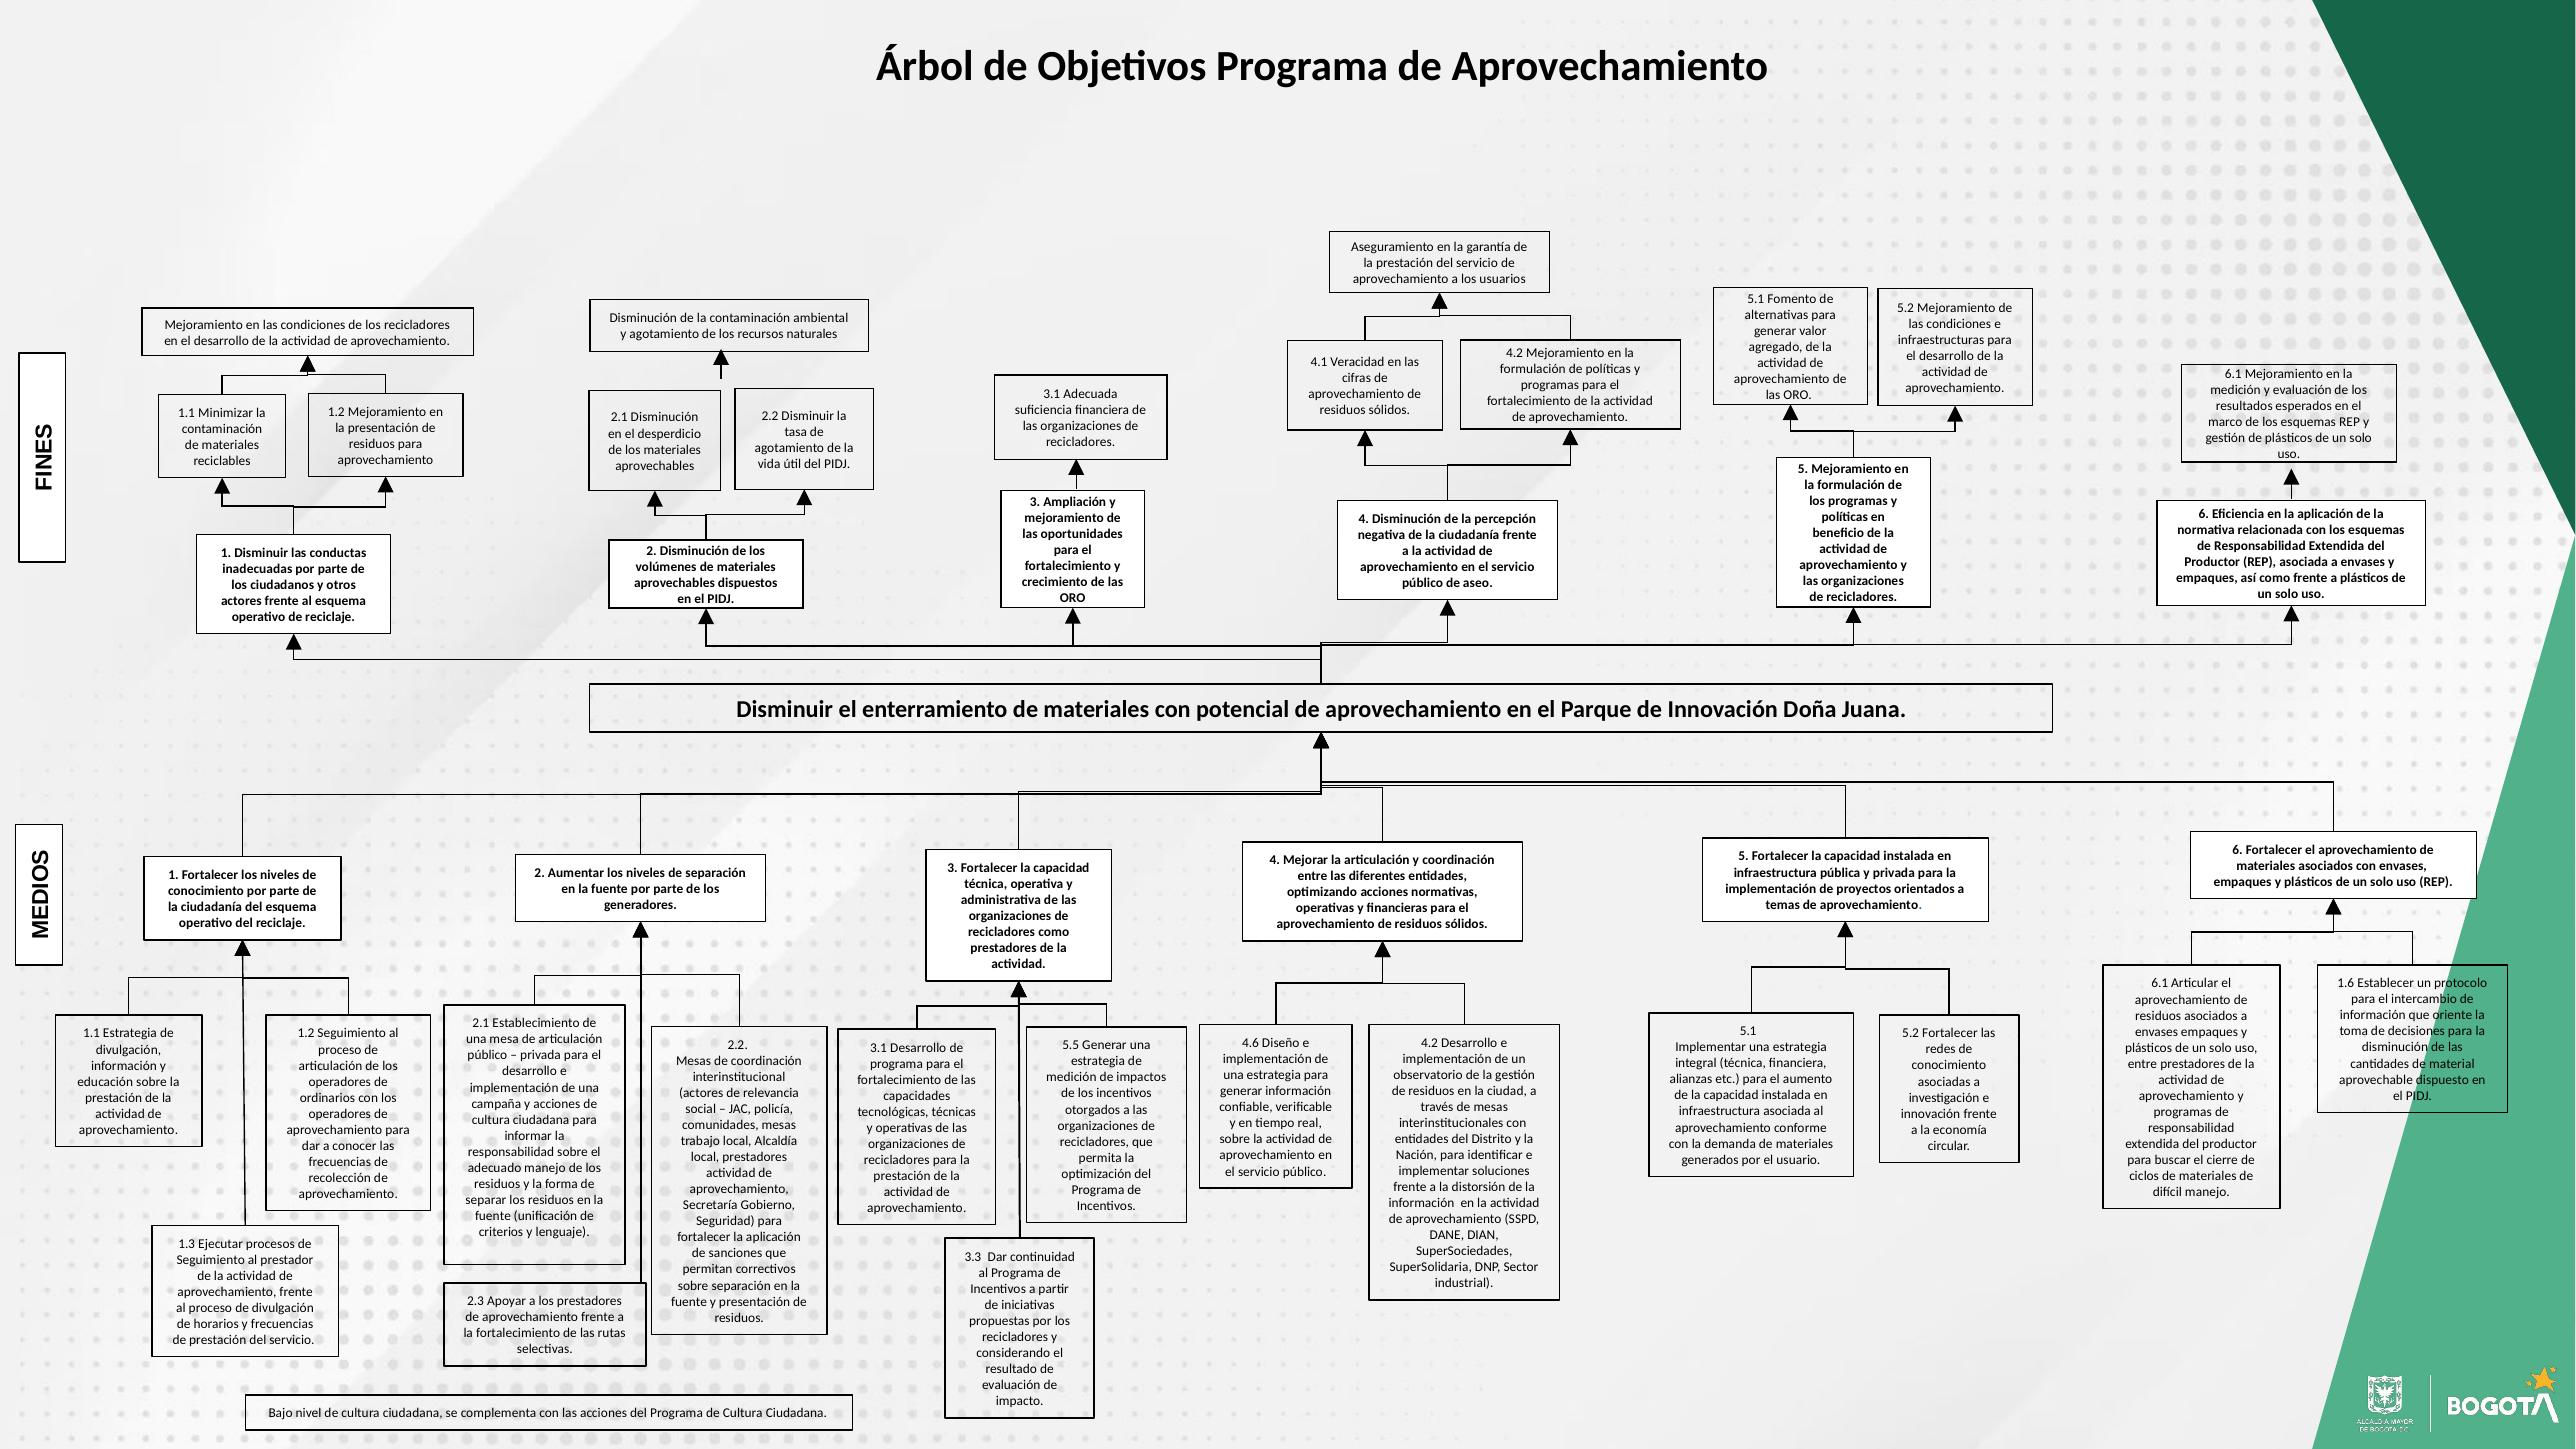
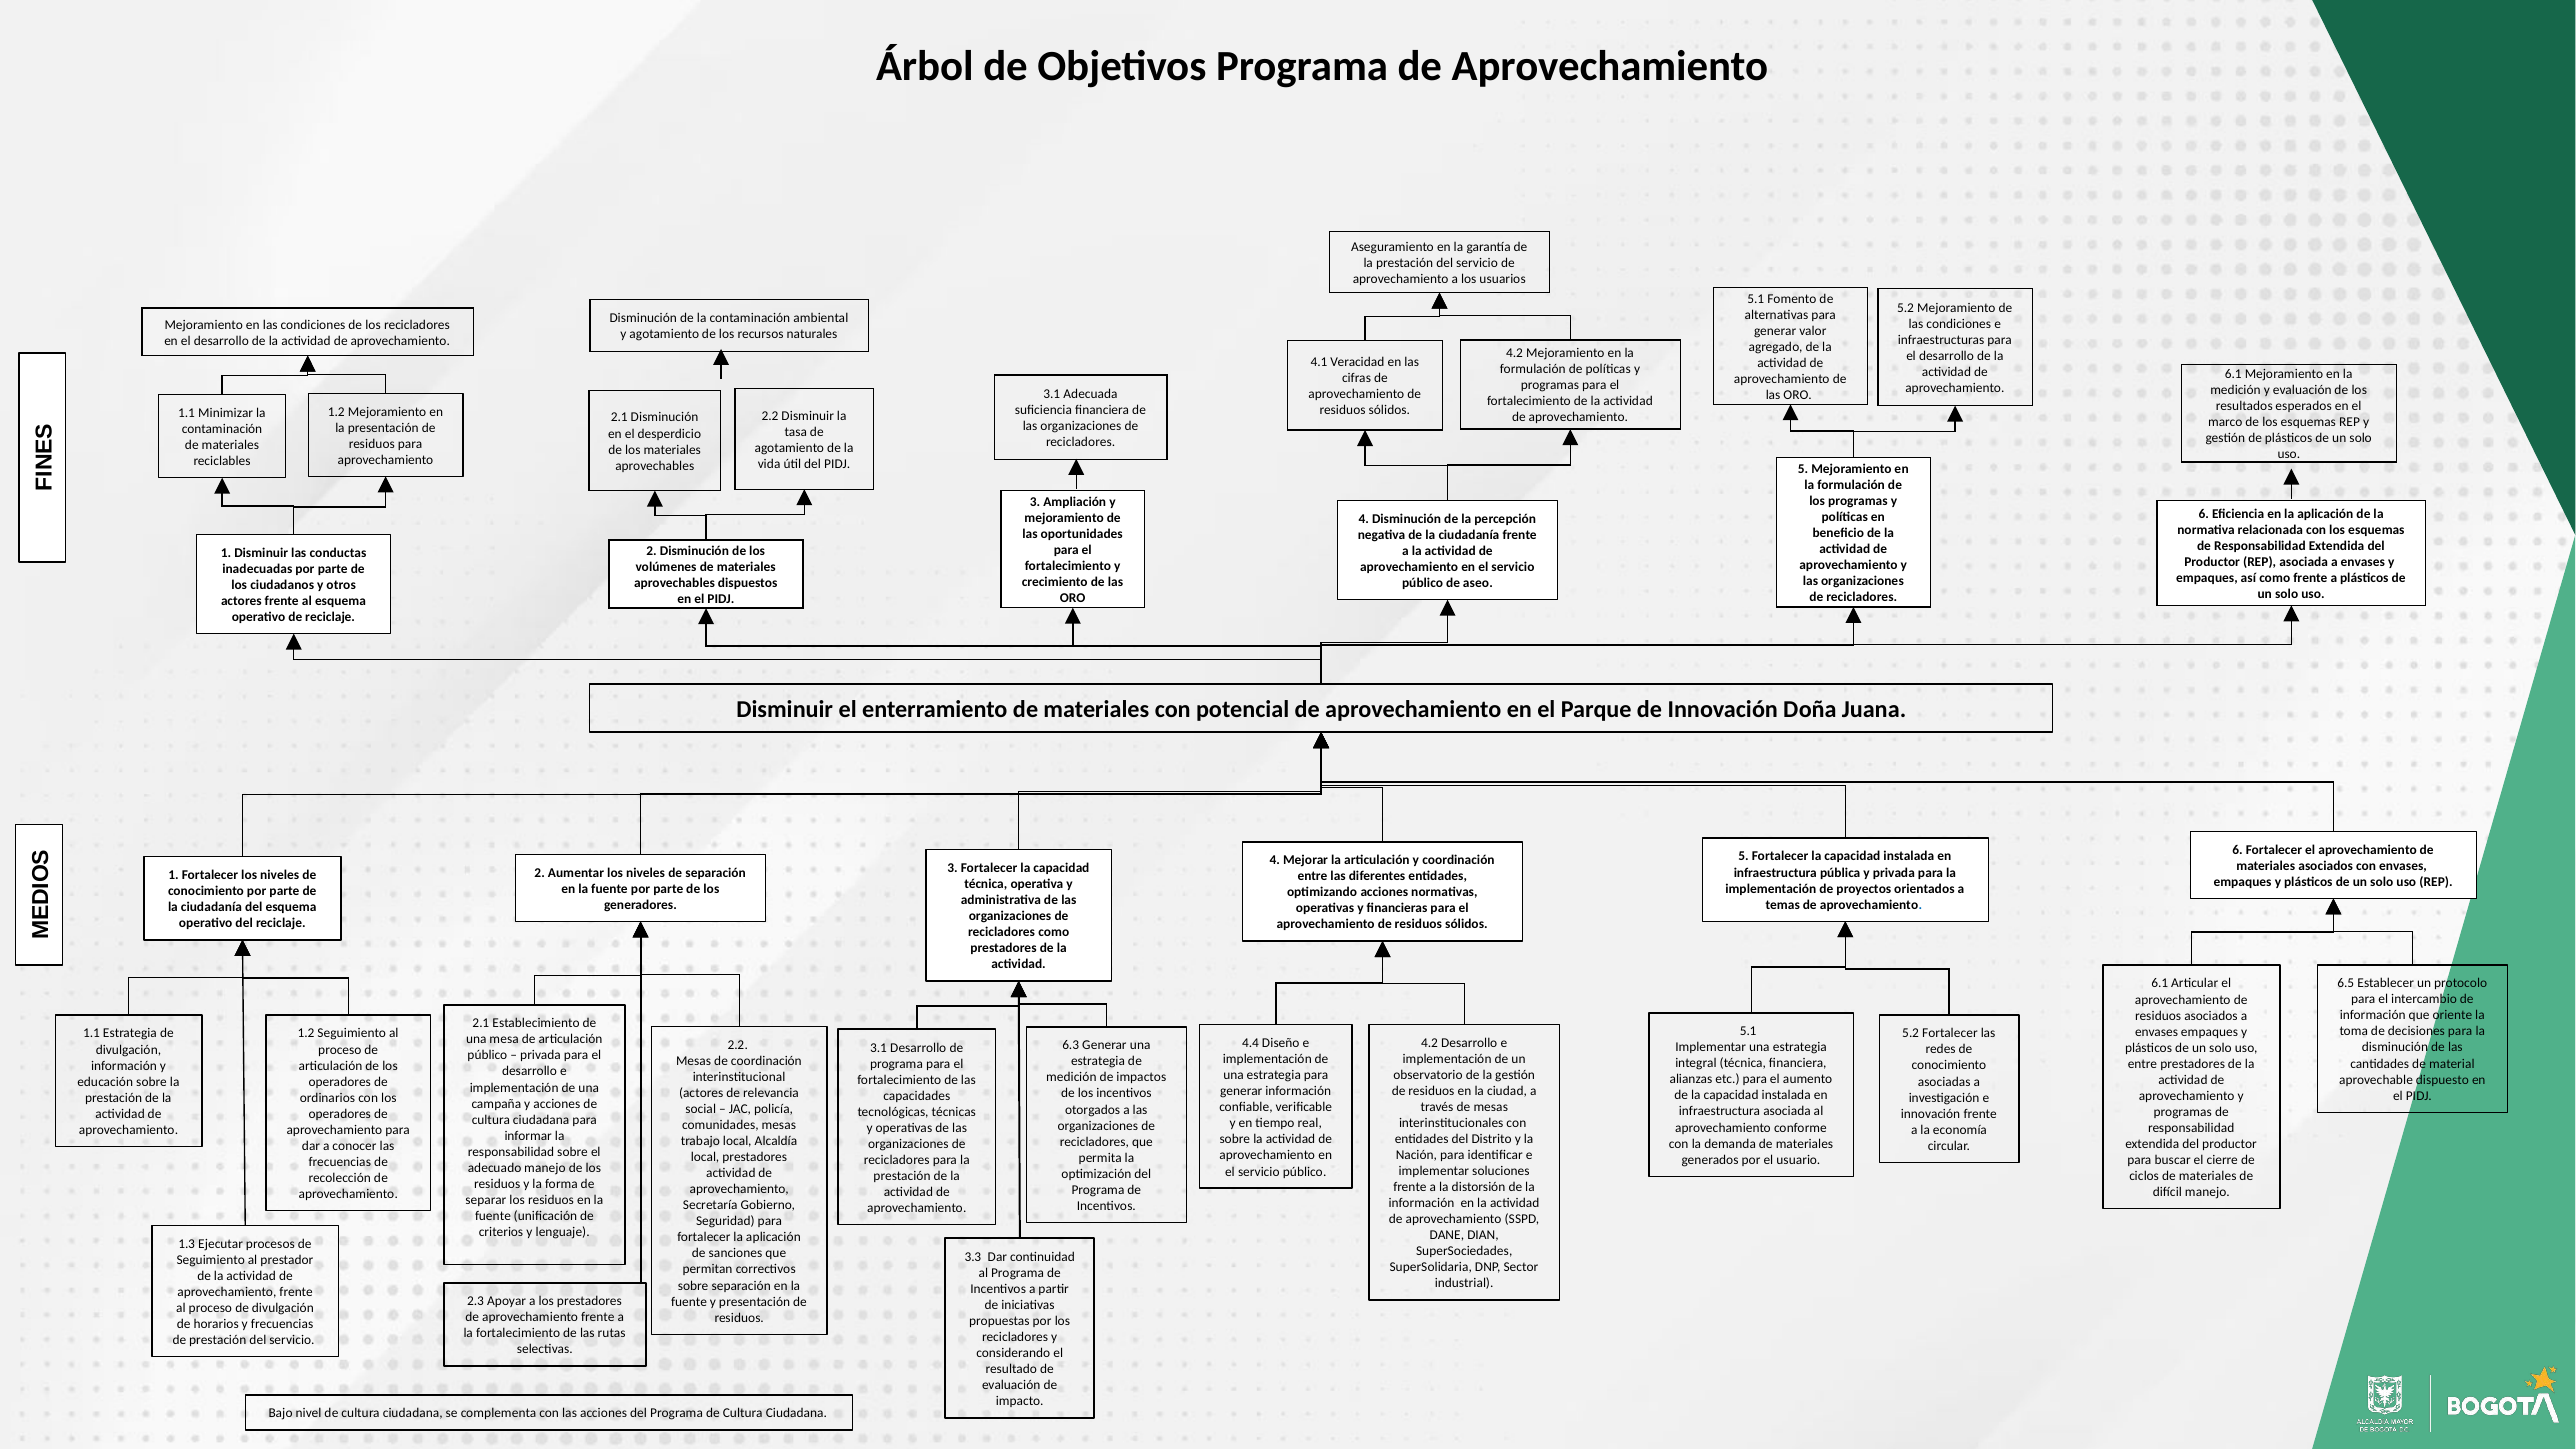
1.6: 1.6 -> 6.5 (2346, 983)
4.6: 4.6 -> 4.4 (1250, 1043)
5.5: 5.5 -> 6.3 (1071, 1045)
